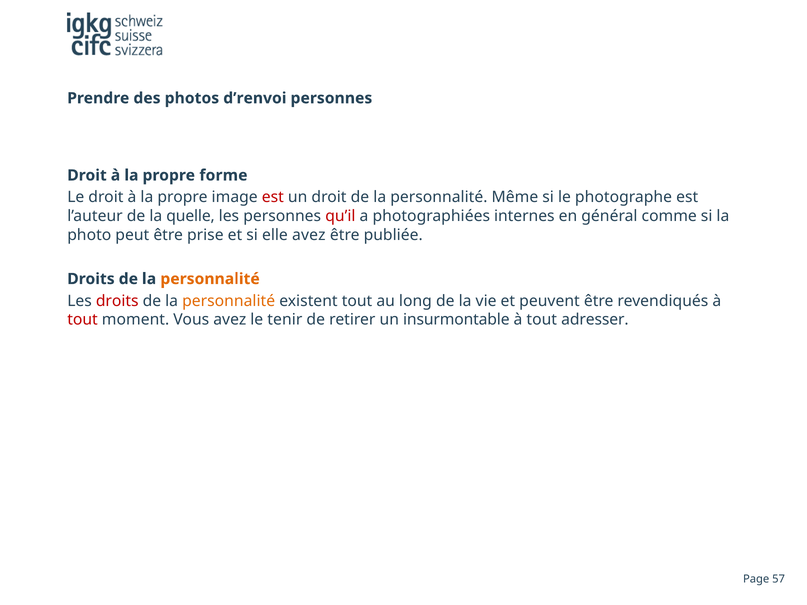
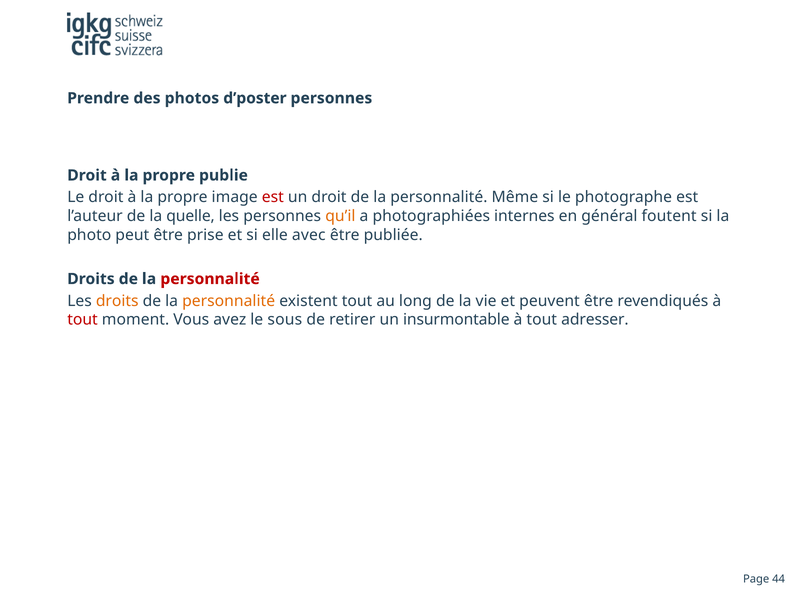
d’renvoi: d’renvoi -> d’poster (255, 98)
forme: forme -> publie (224, 175)
qu’il colour: red -> orange (340, 216)
comme: comme -> foutent (669, 216)
elle avez: avez -> avec (309, 235)
personnalité colour: orange -> red (210, 279)
droits colour: red -> orange (117, 301)
tenir: tenir -> sous (285, 320)
57: 57 -> 44 (779, 579)
